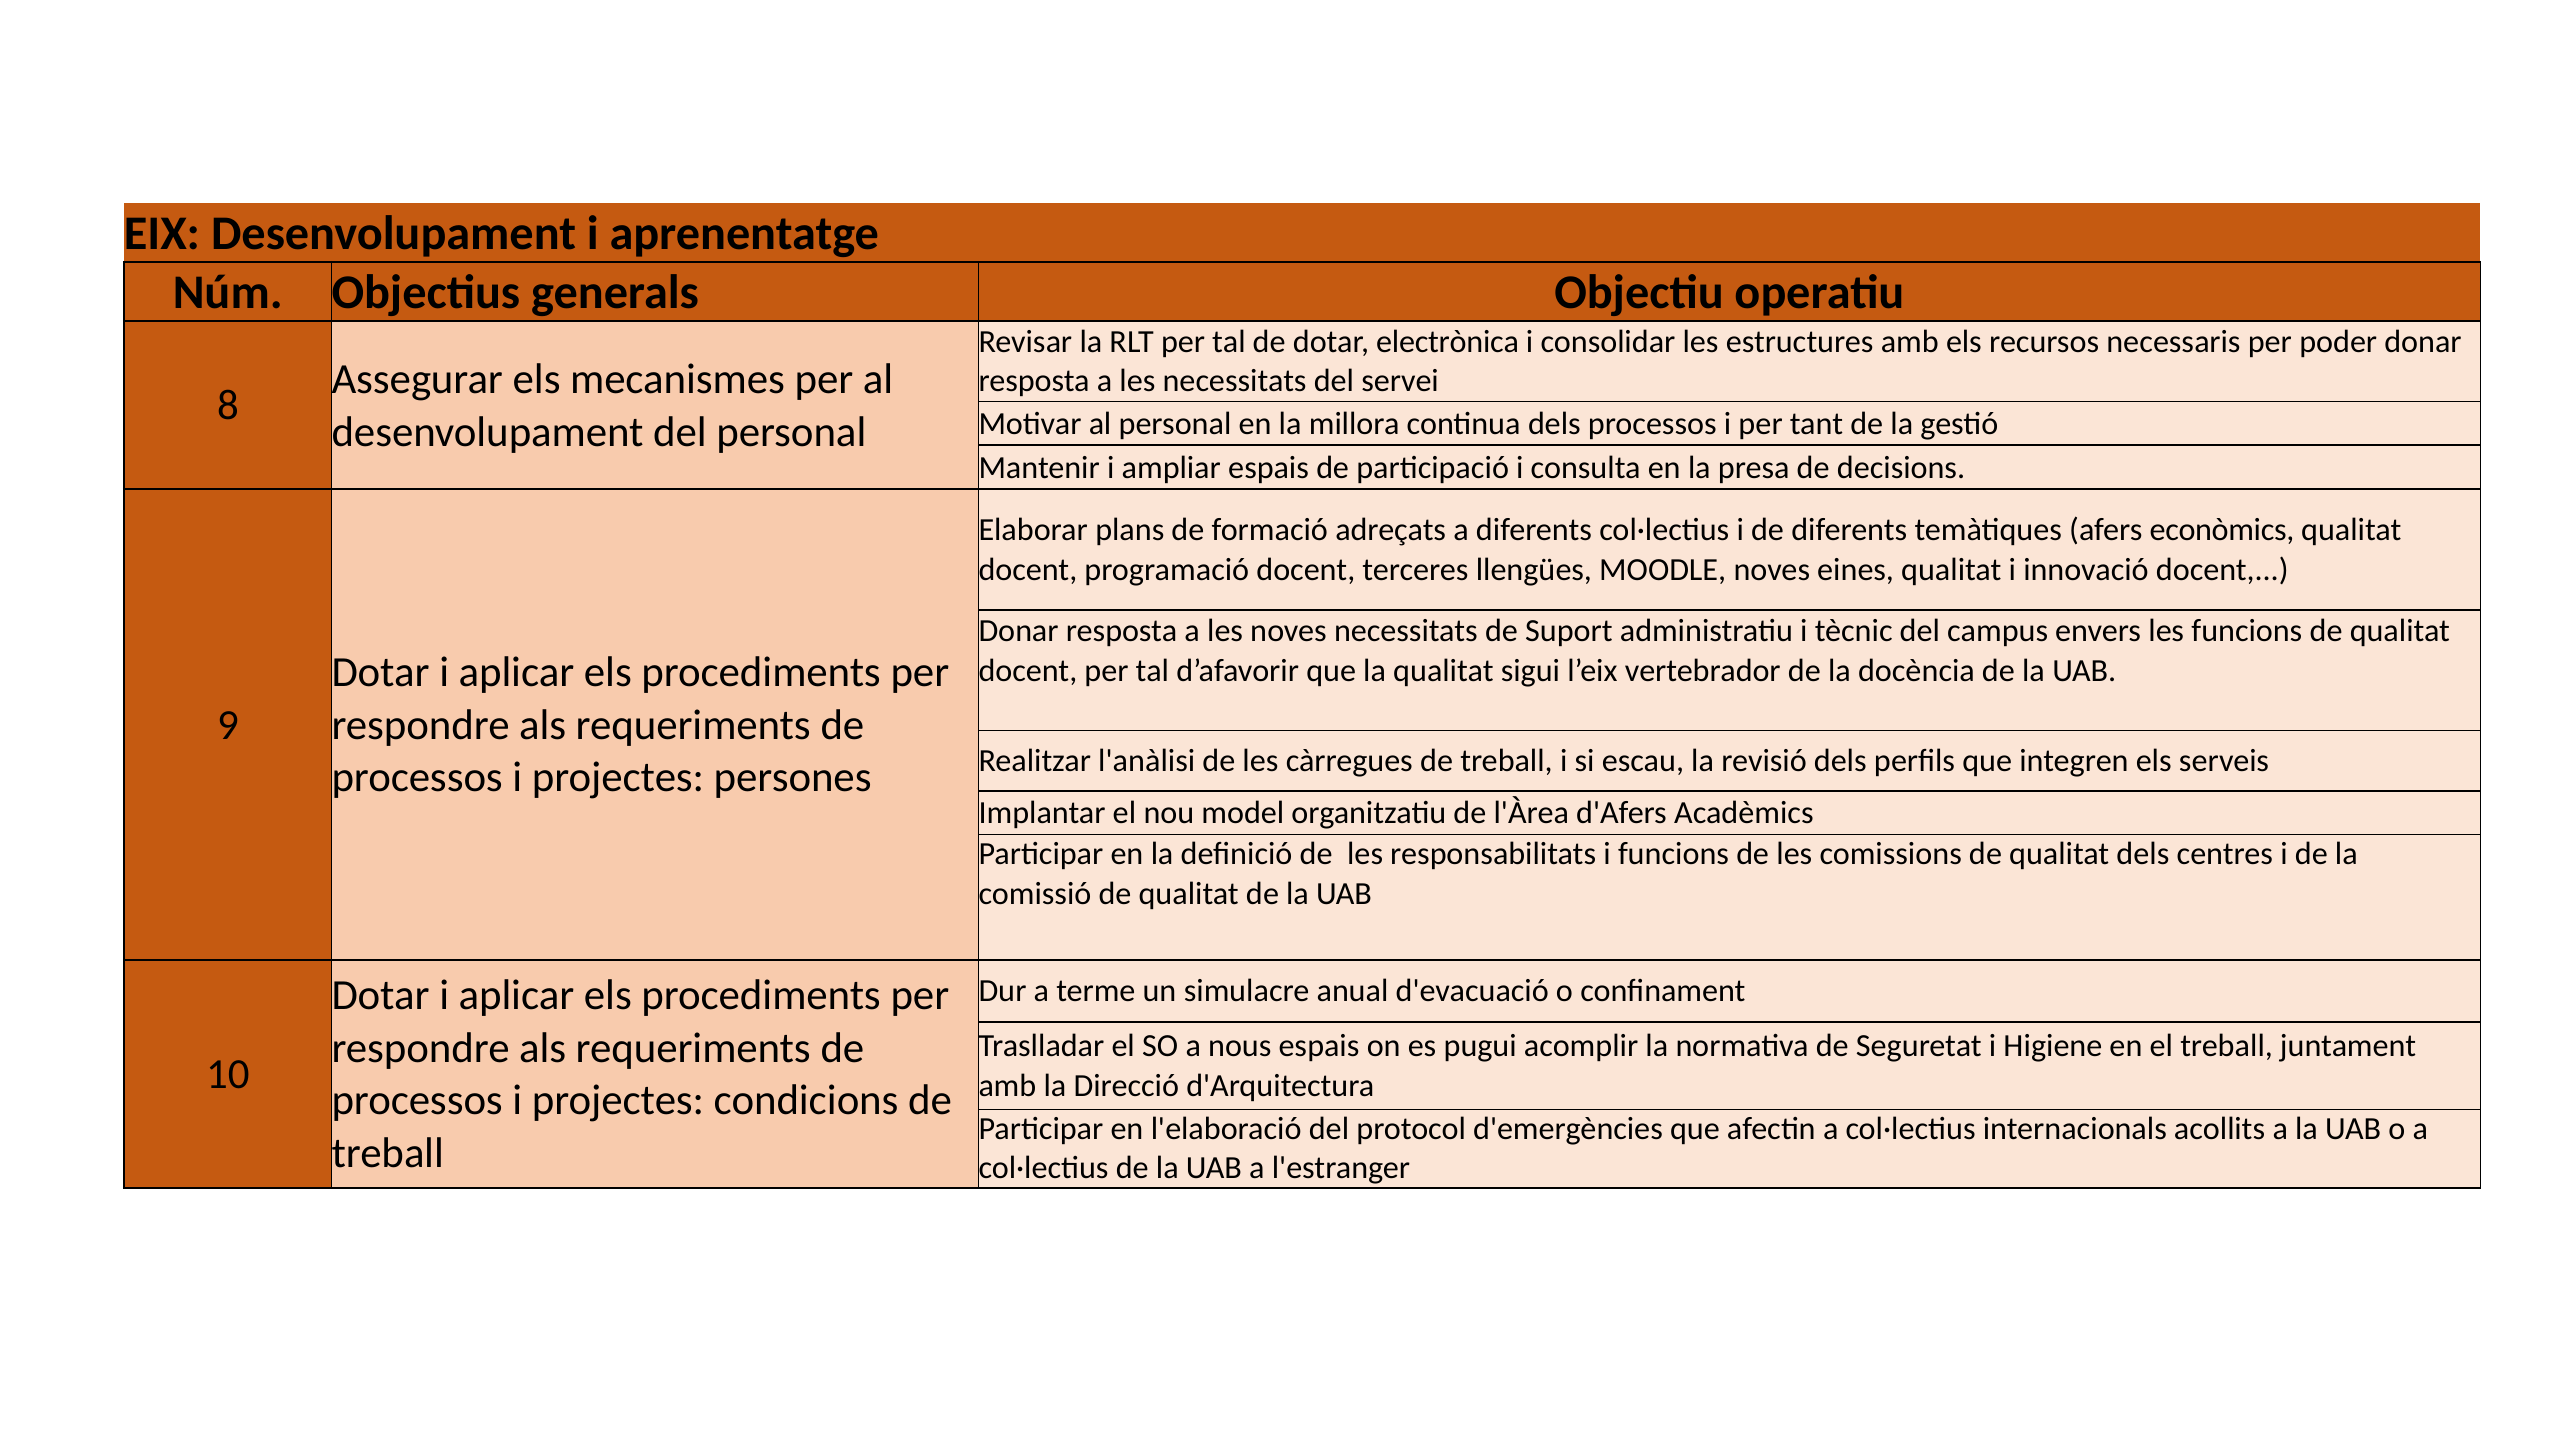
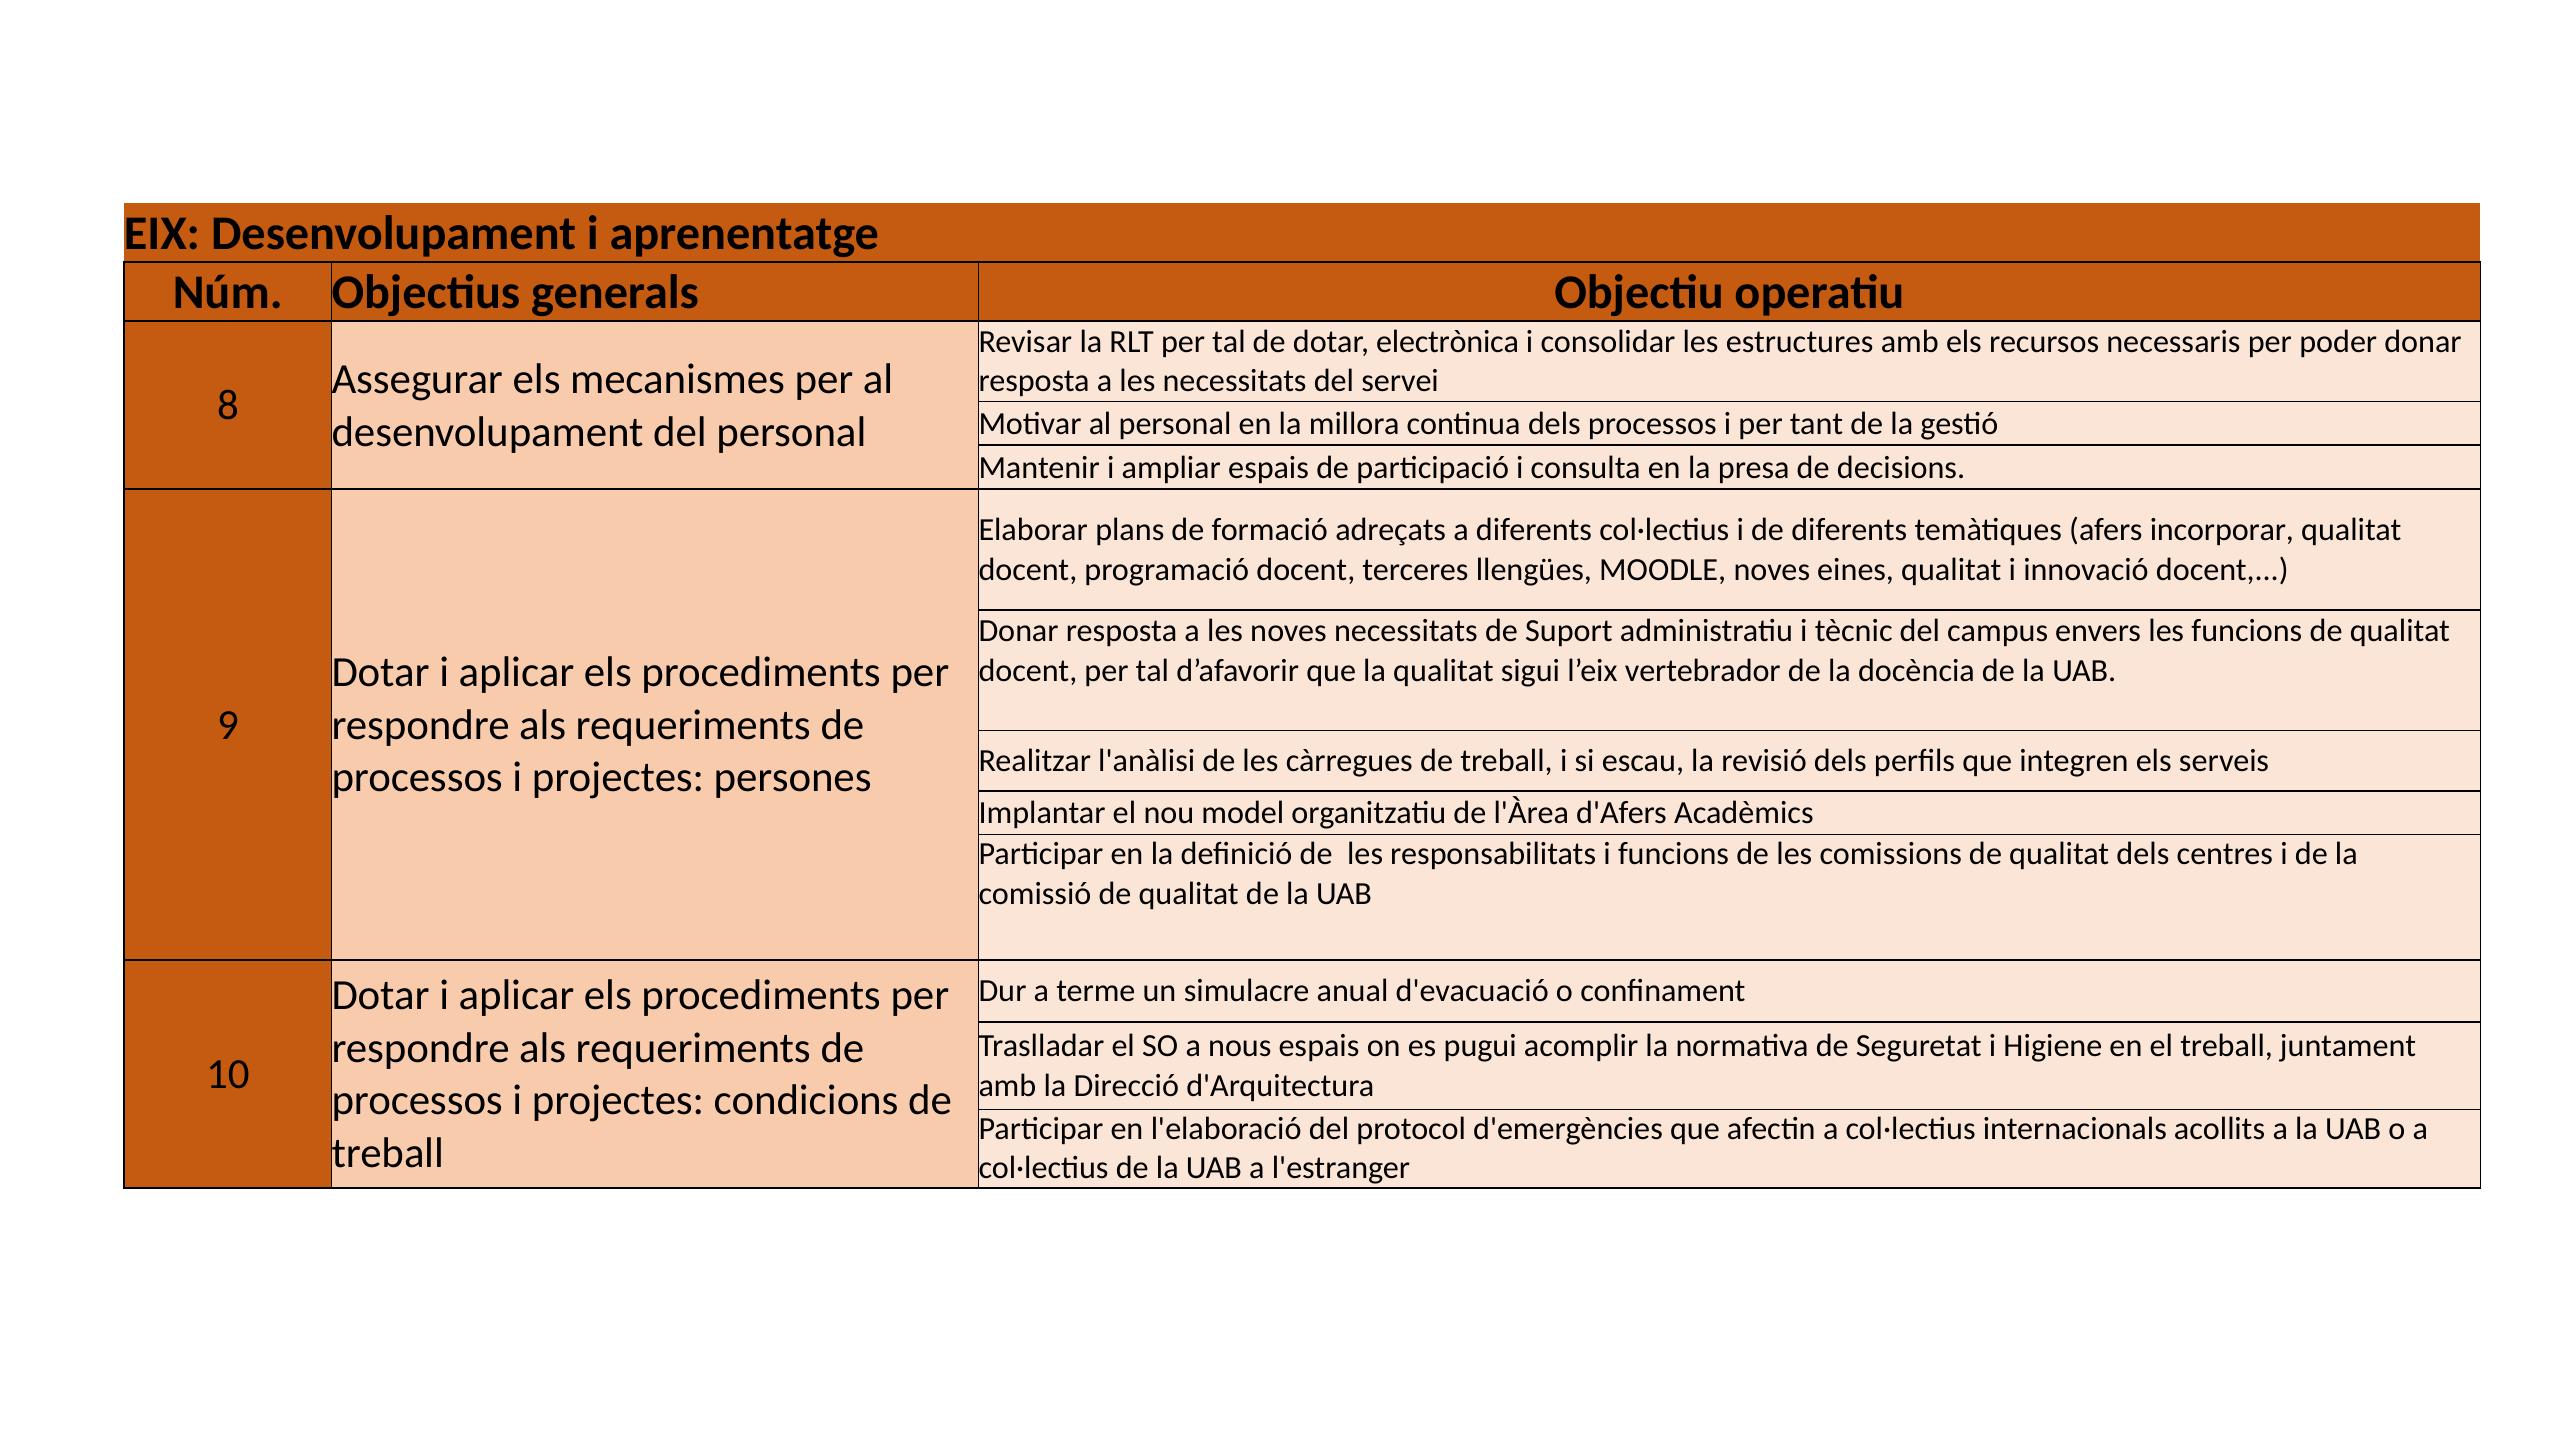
econòmics: econòmics -> incorporar (2222, 530)
